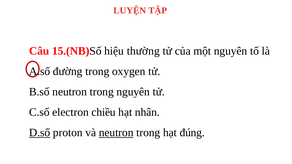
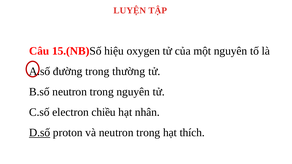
thường: thường -> oxygen (143, 51)
oxygen: oxygen -> thường (129, 71)
neutron underline: present -> none (116, 133)
đúng: đúng -> thích (192, 133)
